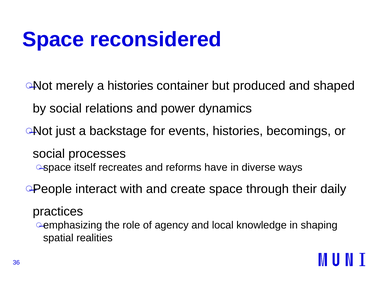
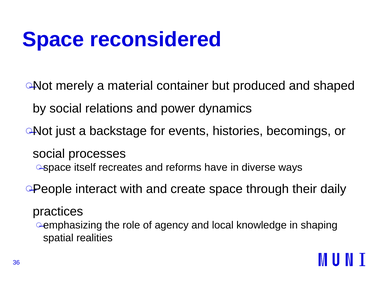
a histories: histories -> material (130, 86)
